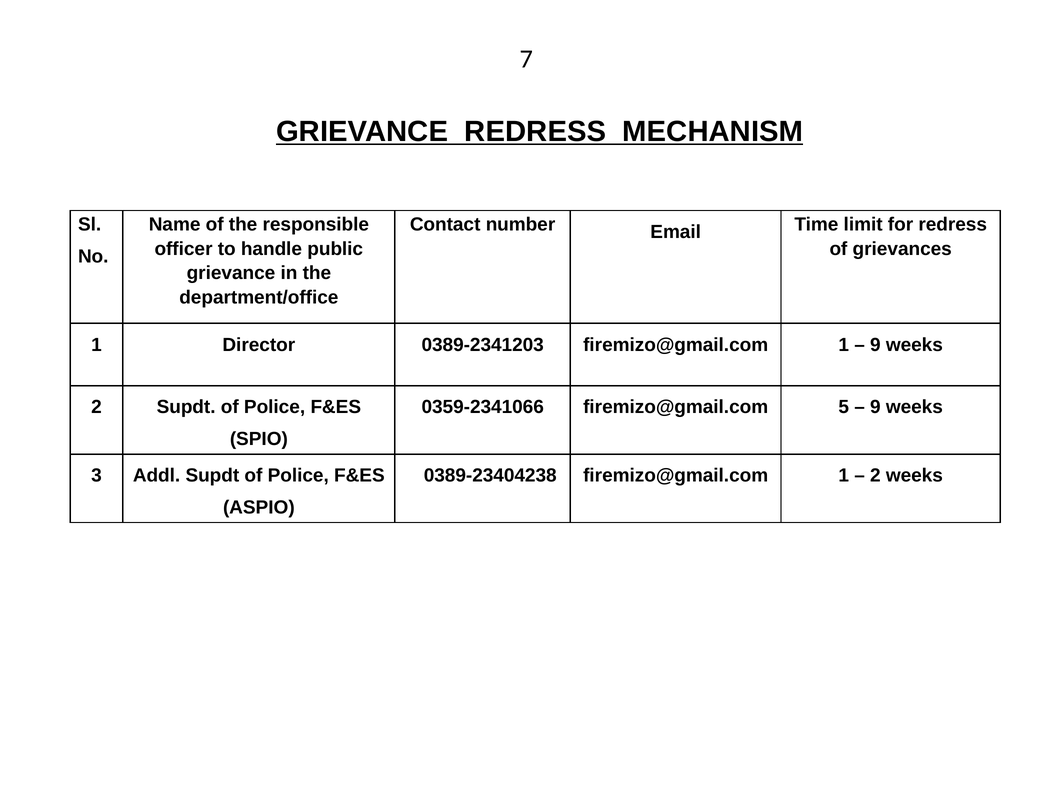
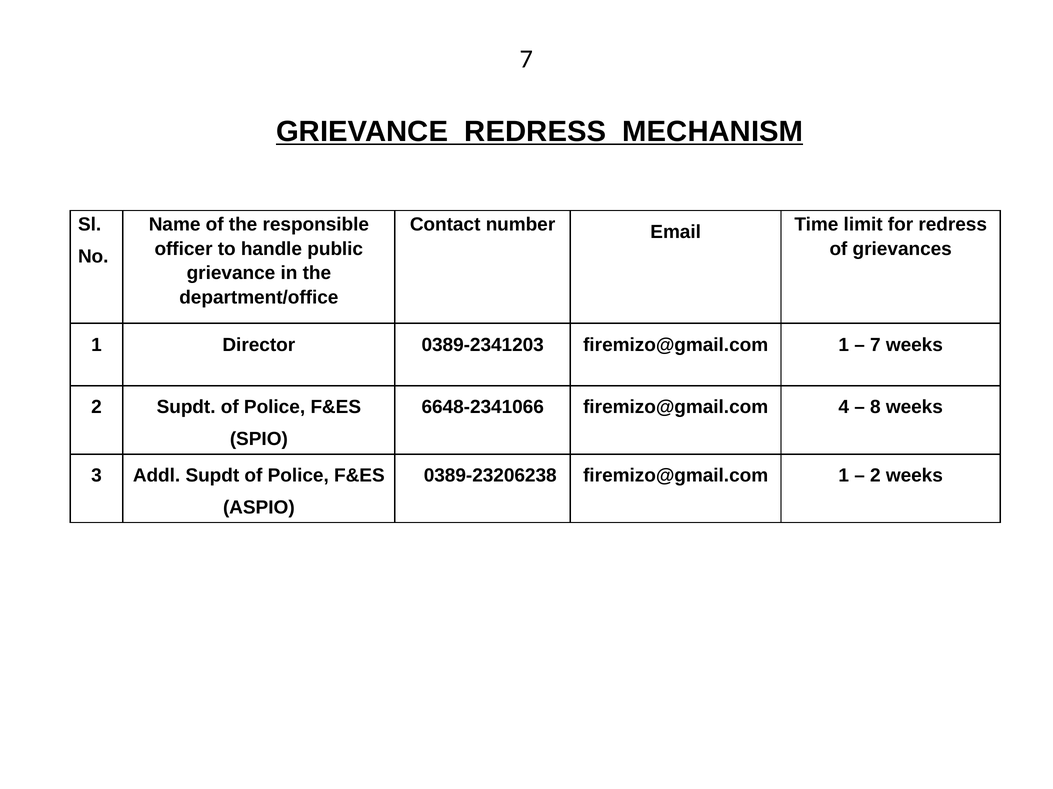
9: 9 -> 7 (875, 345)
0359-2341066: 0359-2341066 -> 6648-2341066 (483, 408)
5: 5 -> 4 (844, 408)
9: 9 -> 8 (875, 408)
0389-23404238: 0389-23404238 -> 0389-23206238 (490, 476)
